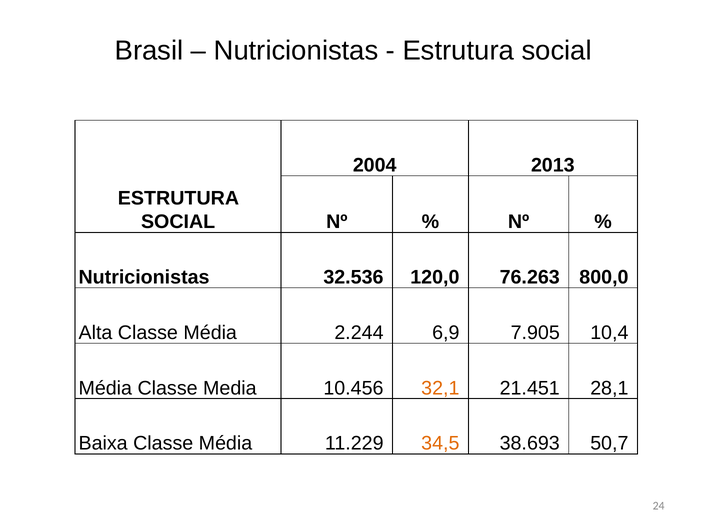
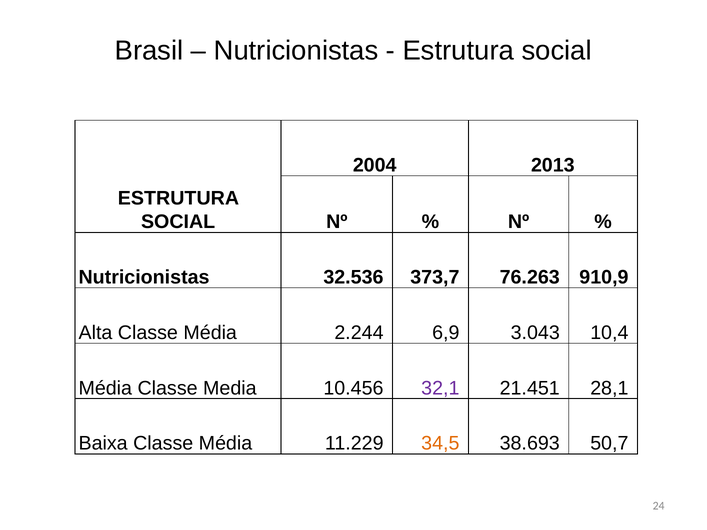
120,0: 120,0 -> 373,7 (435, 277)
800,0: 800,0 -> 910,9 (604, 277)
7.905: 7.905 -> 3.043 (535, 333)
32,1 colour: orange -> purple (440, 388)
